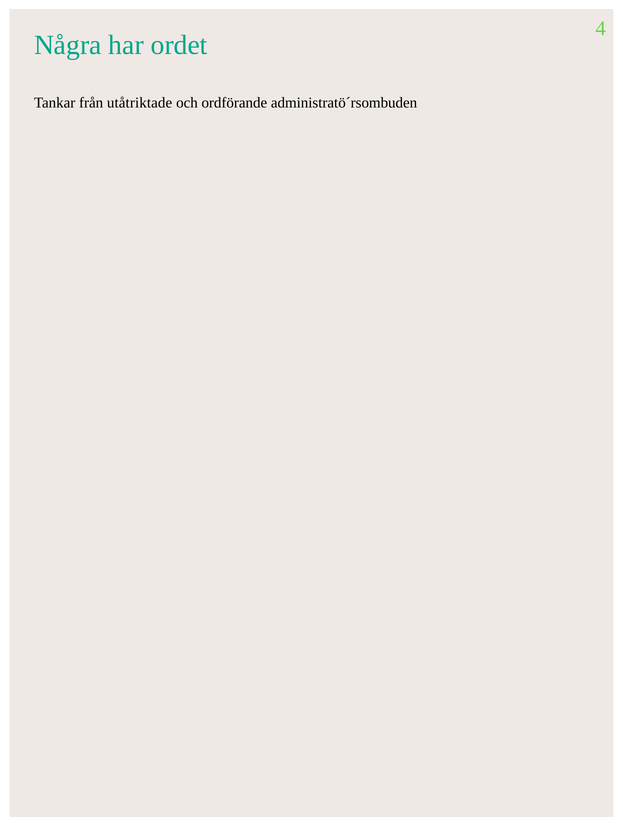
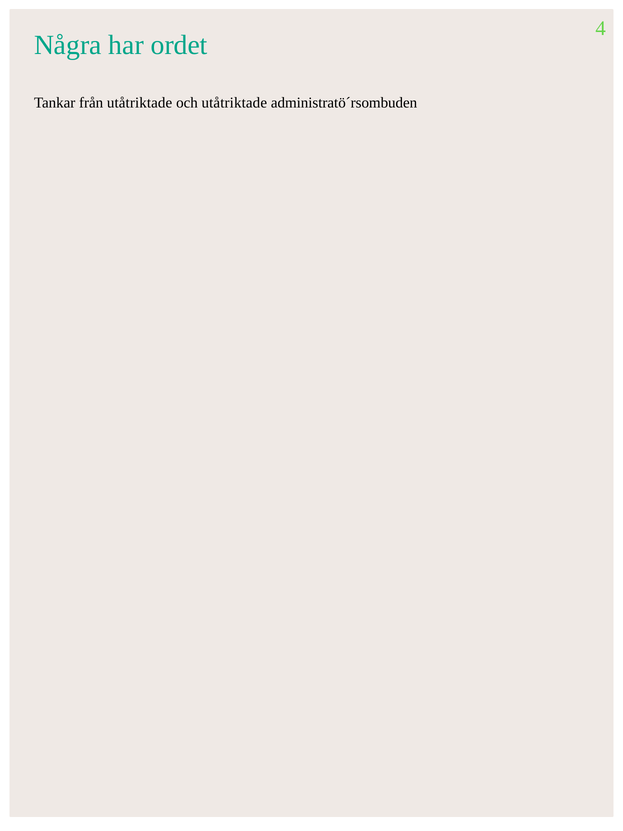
och ordförande: ordförande -> utåtriktade (234, 103)
